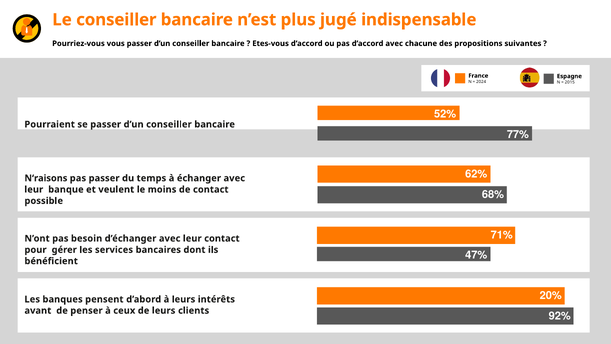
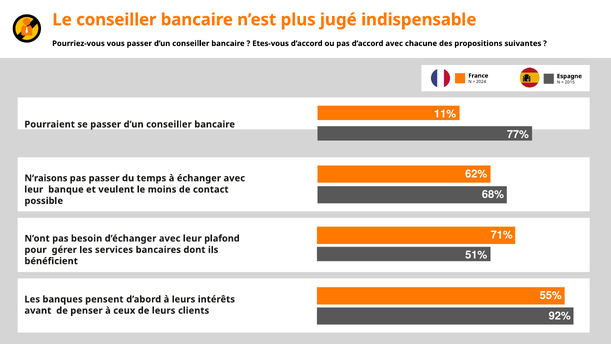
52%: 52% -> 11% (445, 114)
leur contact: contact -> plafond (222, 238)
47%: 47% -> 51% (476, 255)
20%: 20% -> 55% (551, 295)
